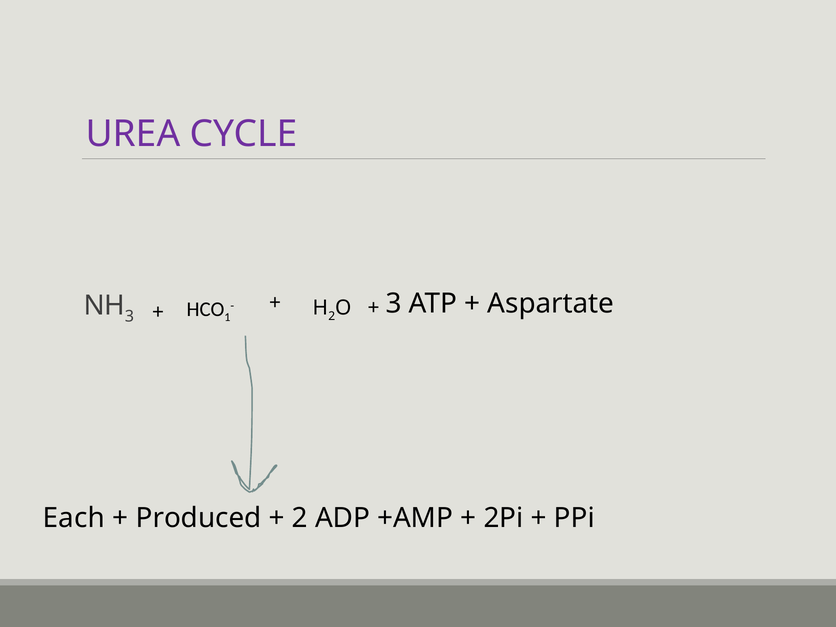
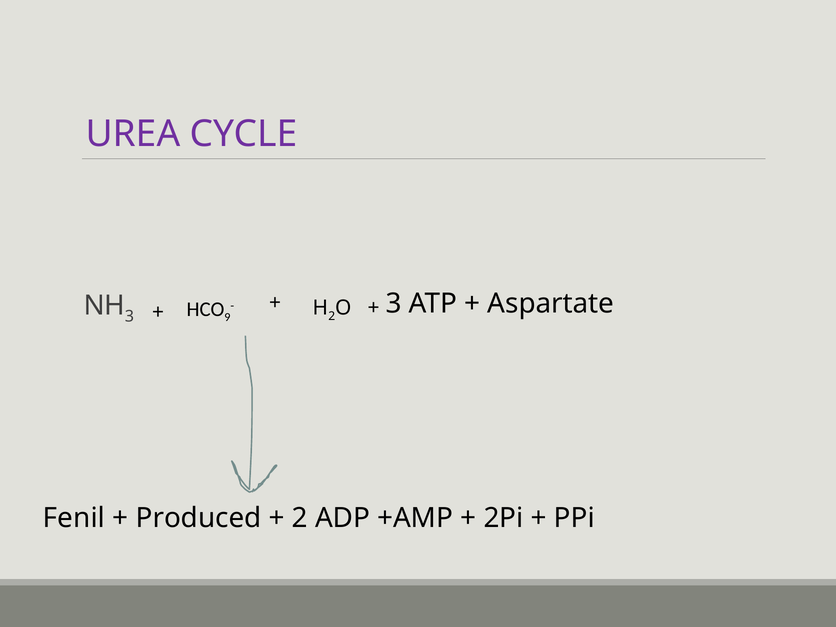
1: 1 -> 9 (227, 317)
Each: Each -> Fenil (74, 518)
